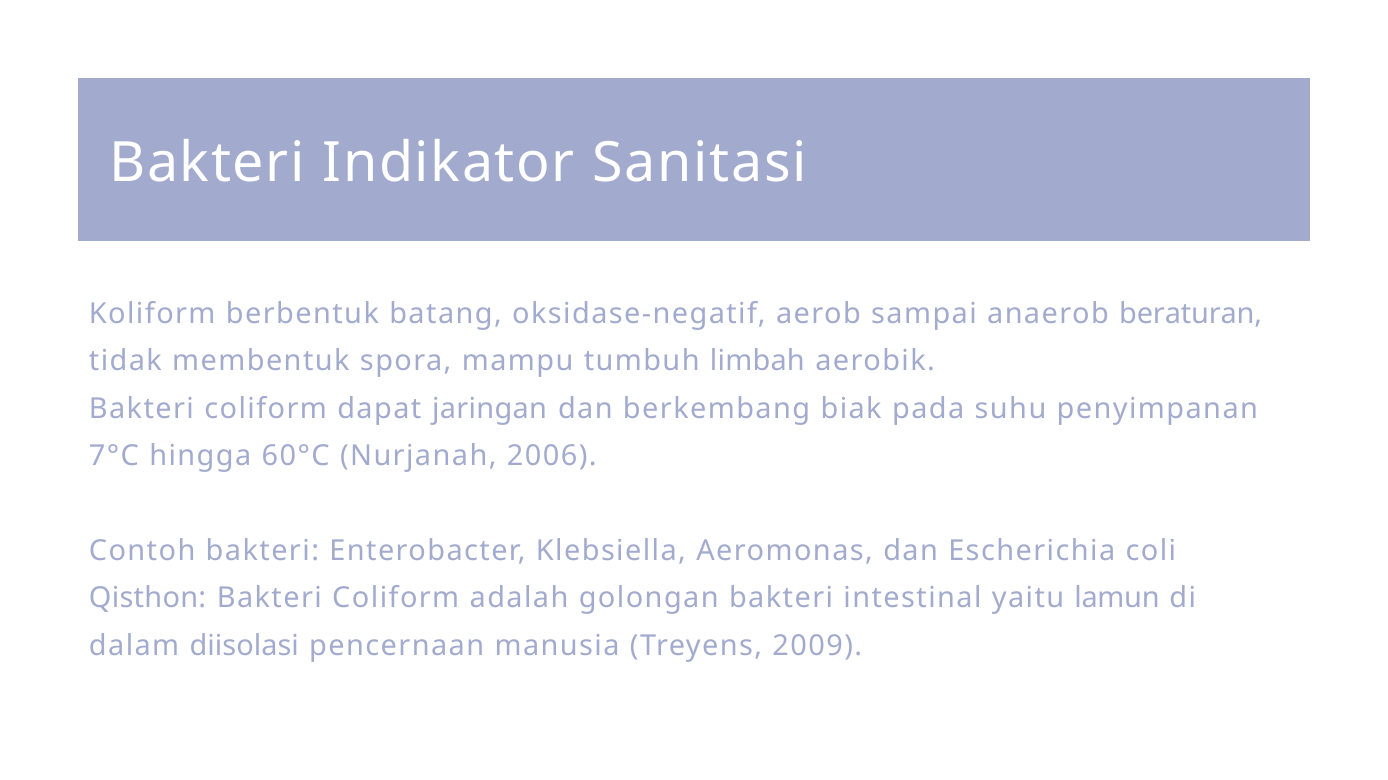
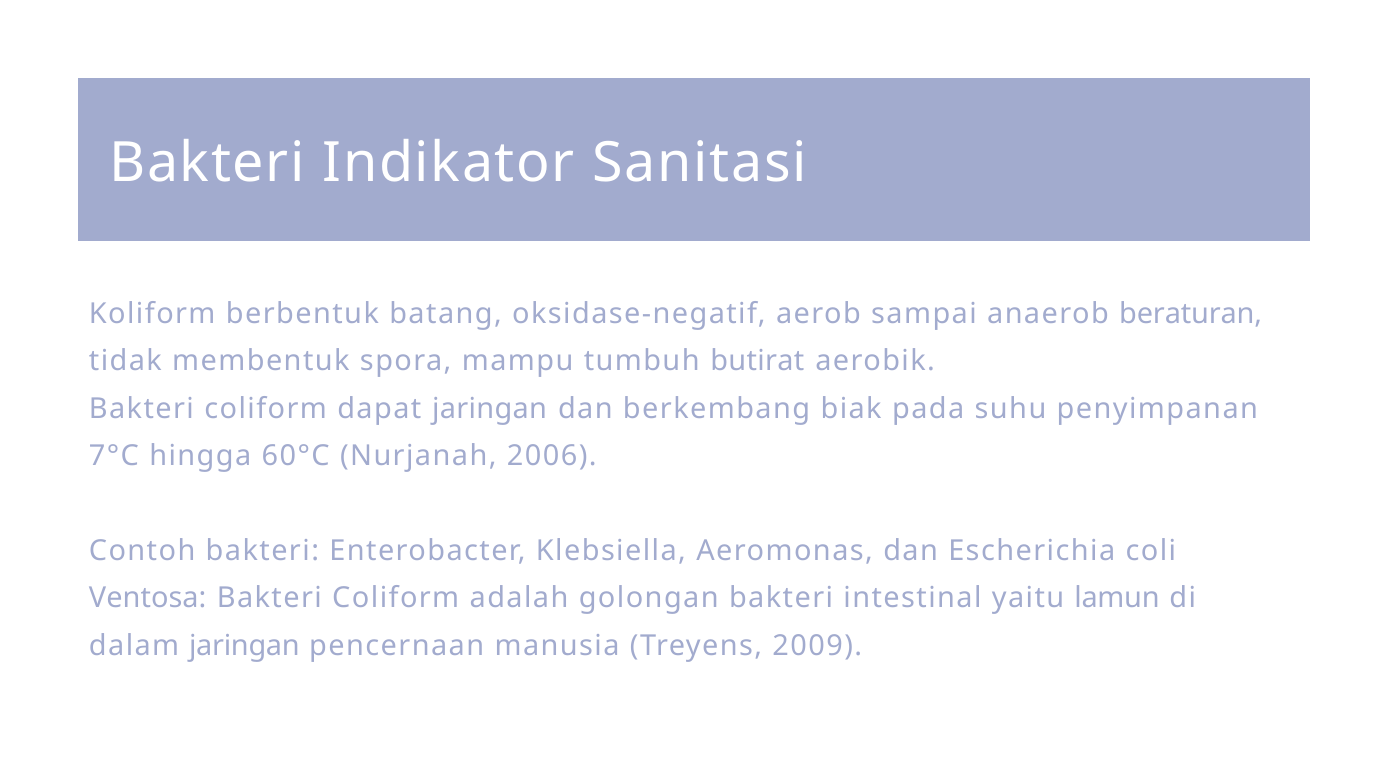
limbah: limbah -> butirat (757, 362)
Qisthon: Qisthon -> Ventosa (148, 599)
dalam diisolasi: diisolasi -> jaringan (244, 646)
